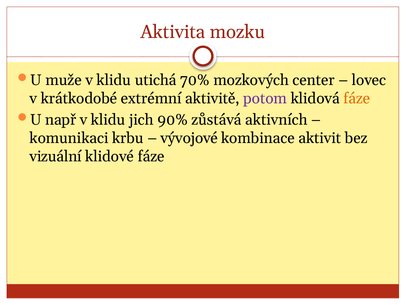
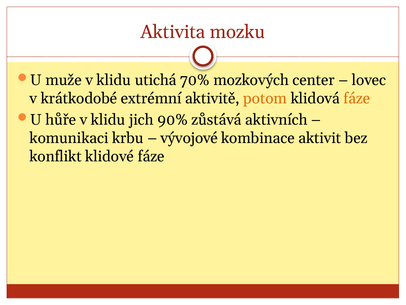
potom colour: purple -> orange (265, 98)
např: např -> hůře (61, 120)
vizuální: vizuální -> konflikt (56, 156)
